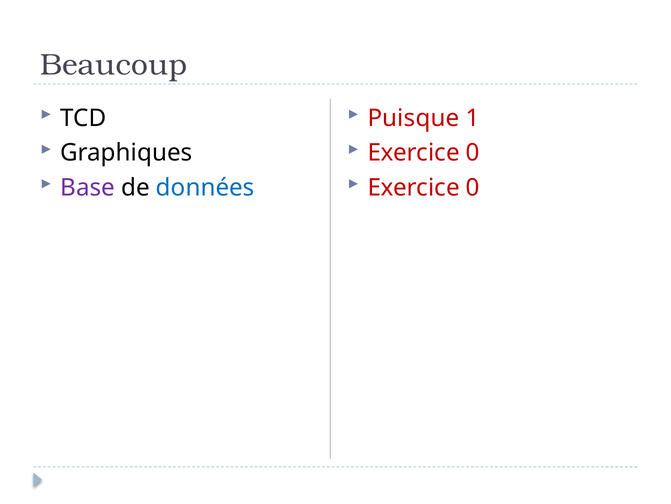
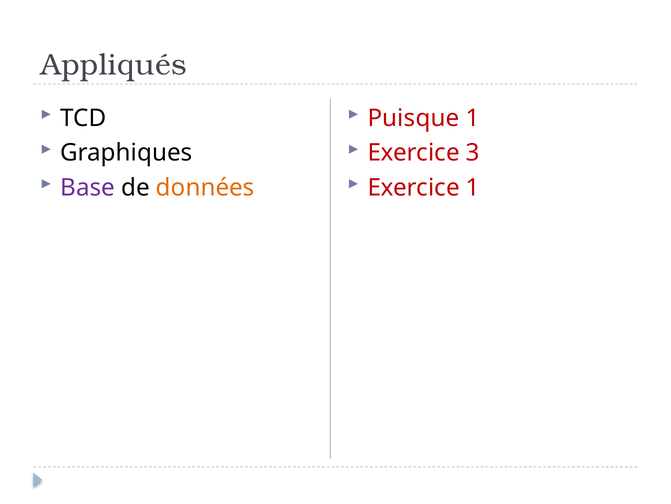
Beaucoup: Beaucoup -> Appliqués (114, 65)
0: 0 -> 3 (473, 153)
0: 0 -> 1 (473, 187)
données colour: blue -> orange (205, 187)
